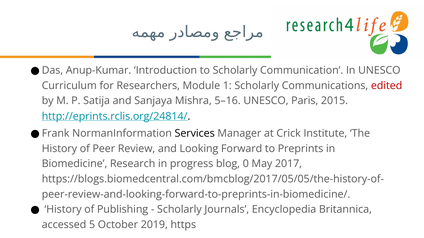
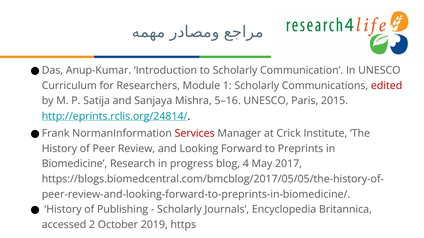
Services colour: black -> red (195, 134)
0: 0 -> 4 (246, 164)
5: 5 -> 2 (92, 225)
